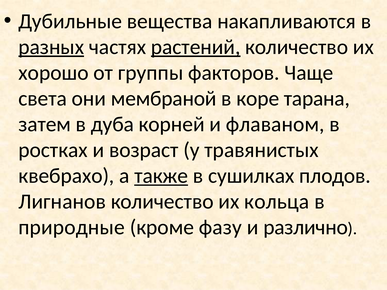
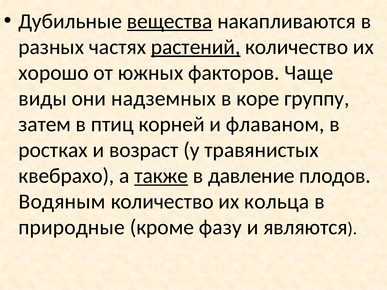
вещества underline: none -> present (170, 21)
разных underline: present -> none (51, 47)
группы: группы -> южных (151, 73)
света: света -> виды (43, 99)
мембраной: мембраной -> надземных (164, 99)
тарана: тарана -> группу (317, 99)
дуба: дуба -> птиц (112, 124)
сушилках: сушилках -> давление (251, 176)
Лигнанов: Лигнанов -> Водяным (62, 202)
различно: различно -> являются (305, 228)
